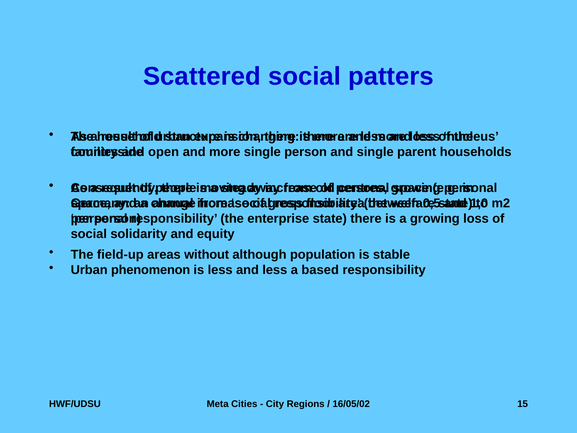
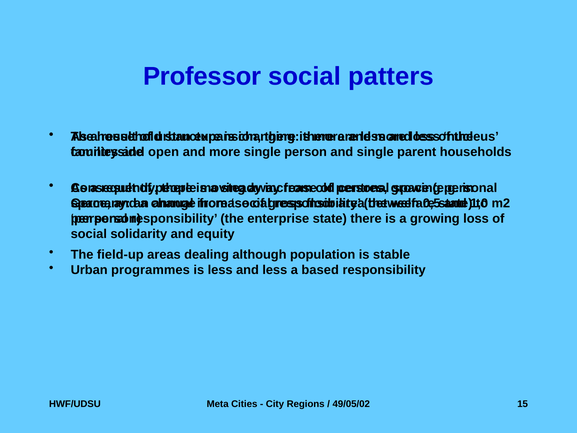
Scattered: Scattered -> Professor (202, 76)
without: without -> dealing (207, 254)
phenomenon: phenomenon -> programmes (150, 270)
16/05/02: 16/05/02 -> 49/05/02 (351, 404)
